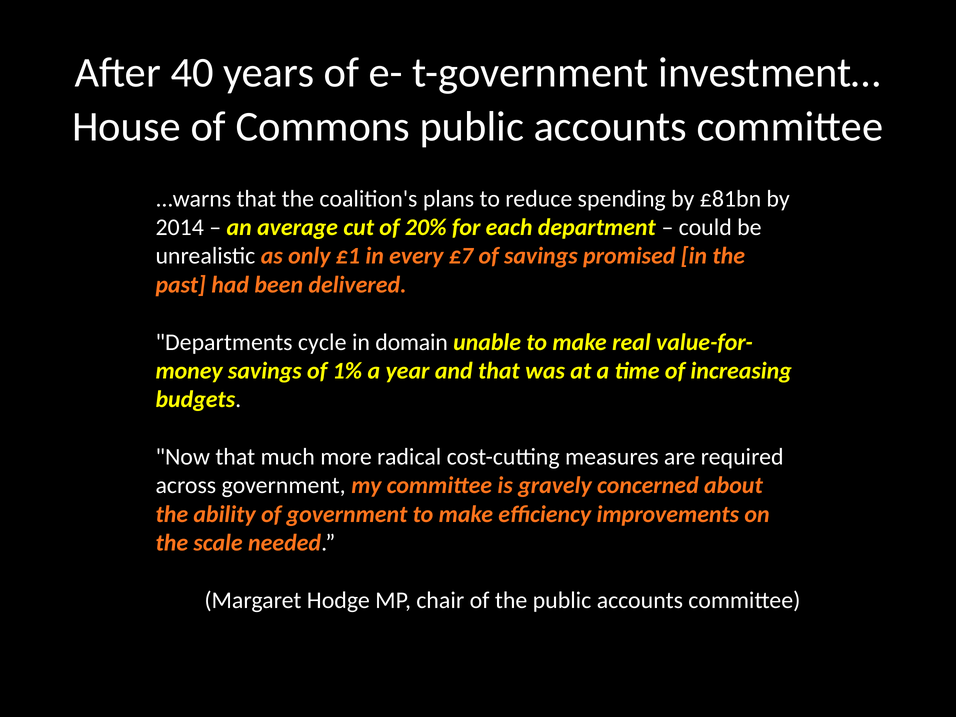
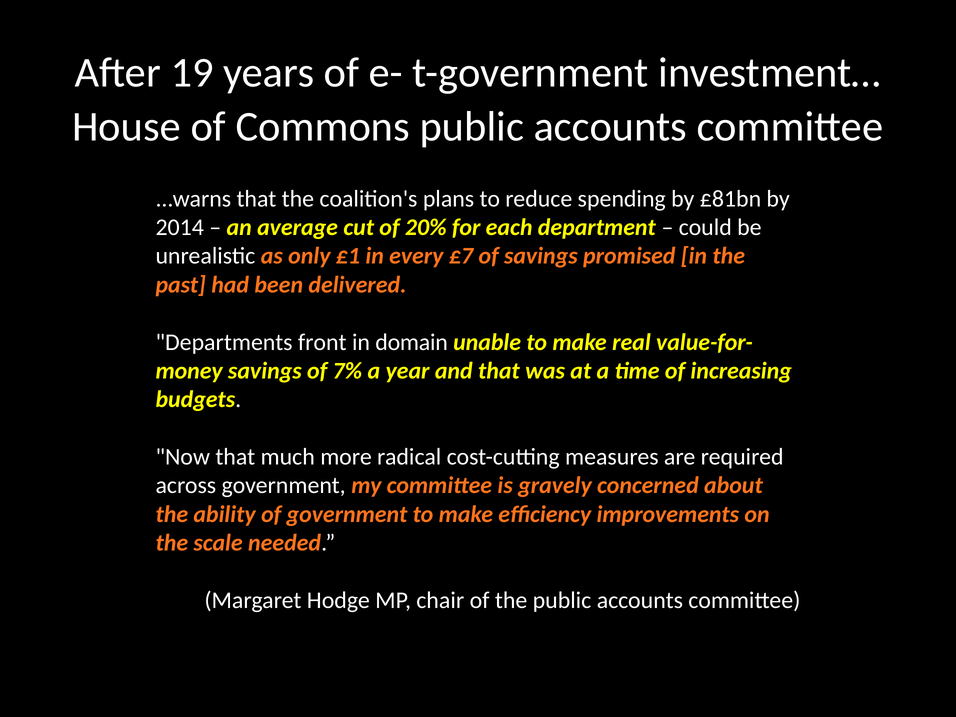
40: 40 -> 19 (192, 73)
cycle: cycle -> front (322, 342)
1%: 1% -> 7% (347, 371)
